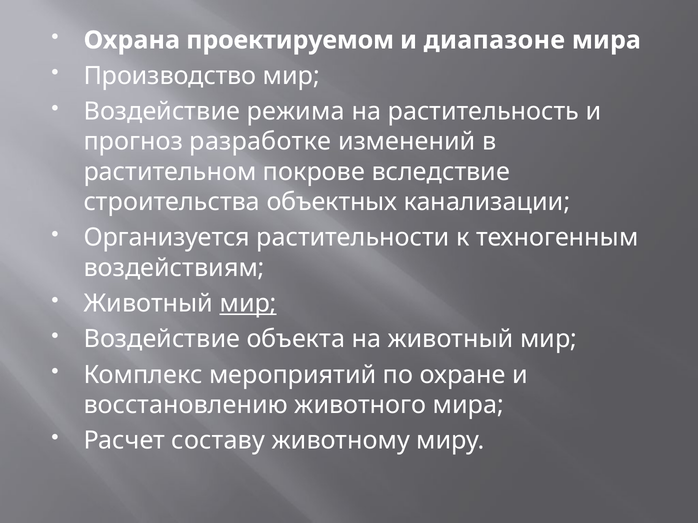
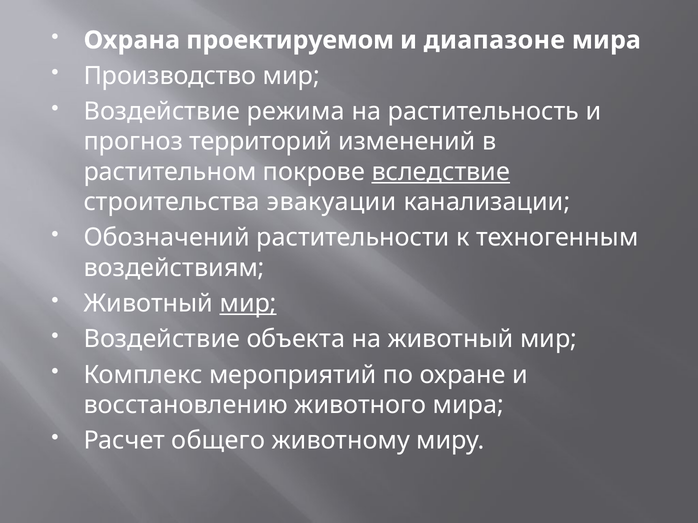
разработке: разработке -> территорий (261, 142)
вследствие underline: none -> present (441, 172)
объектных: объектных -> эвакуации (332, 202)
Организуется: Организуется -> Обозначений (167, 238)
составу: составу -> общего (218, 441)
